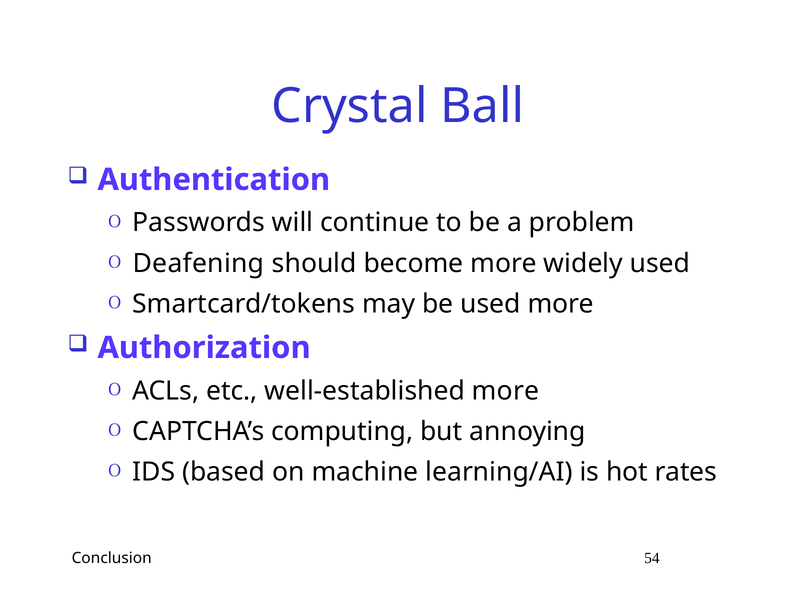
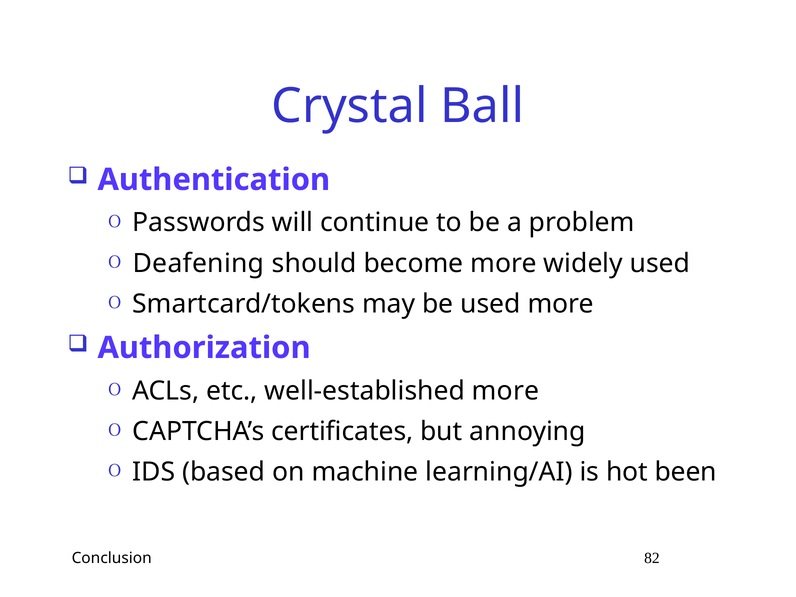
computing: computing -> certificates (342, 431)
rates: rates -> been (686, 472)
54: 54 -> 82 (652, 558)
